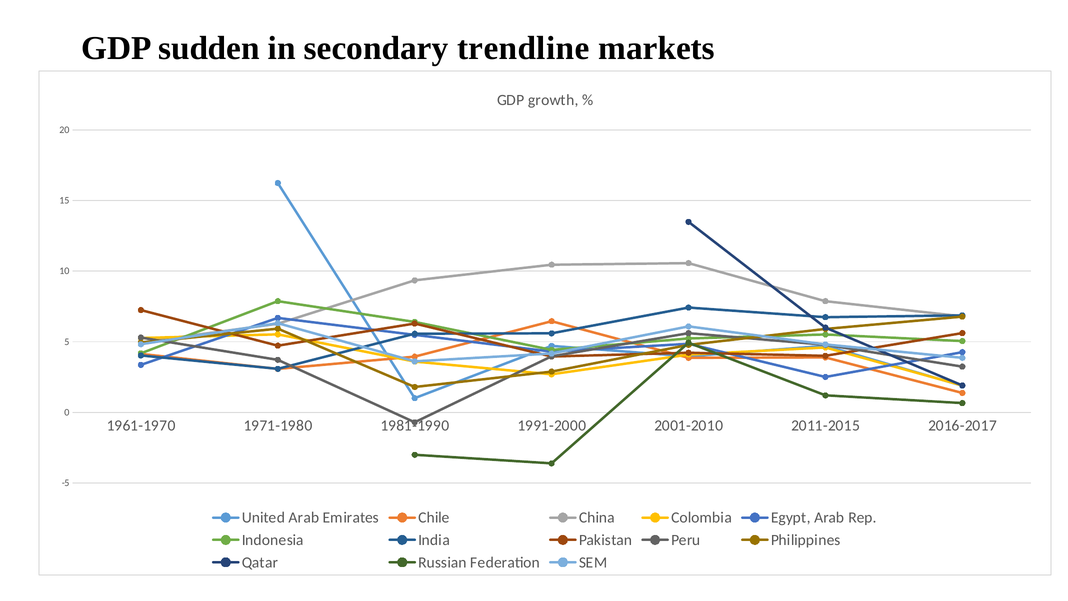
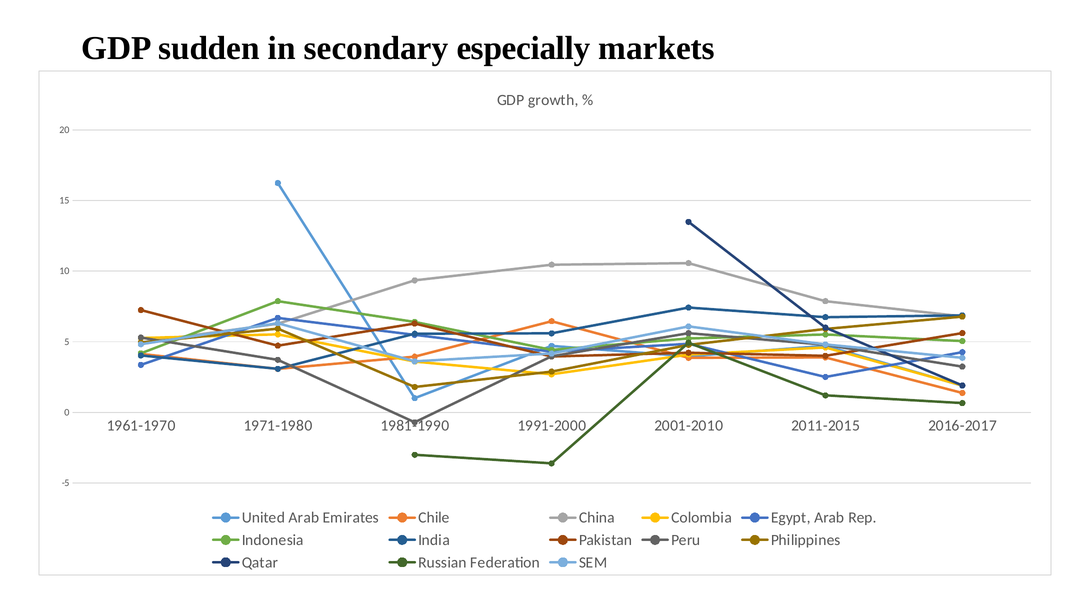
trendline: trendline -> especially (523, 48)
